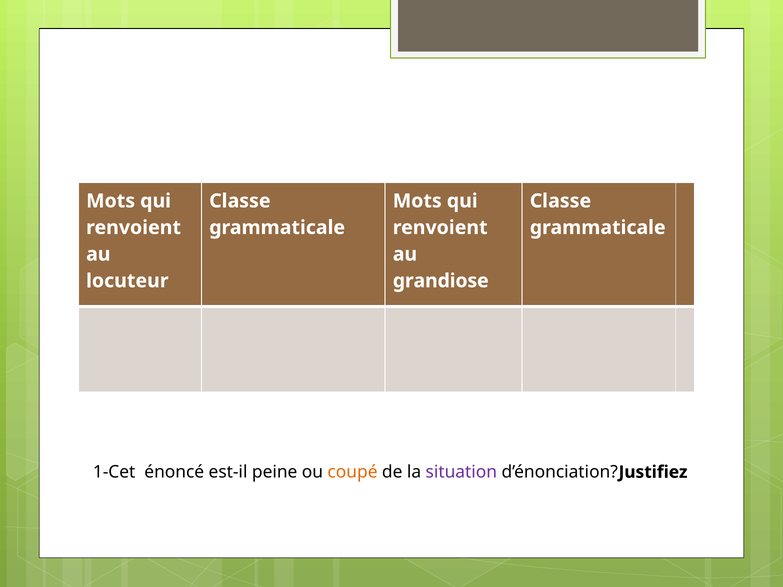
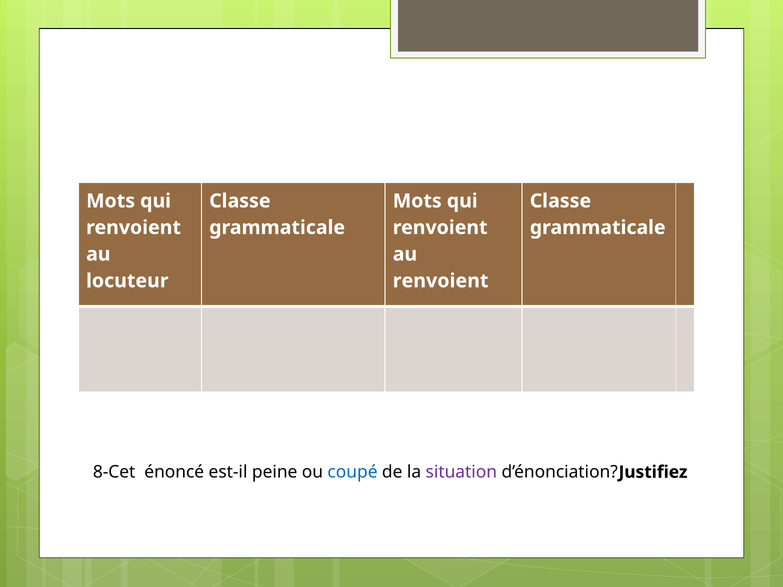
grandiose: grandiose -> renvoient (441, 281)
1-Cet: 1-Cet -> 8-Cet (114, 472)
coupé colour: orange -> blue (353, 472)
